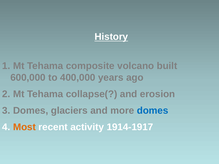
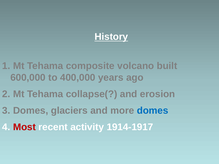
Most colour: orange -> red (24, 127)
